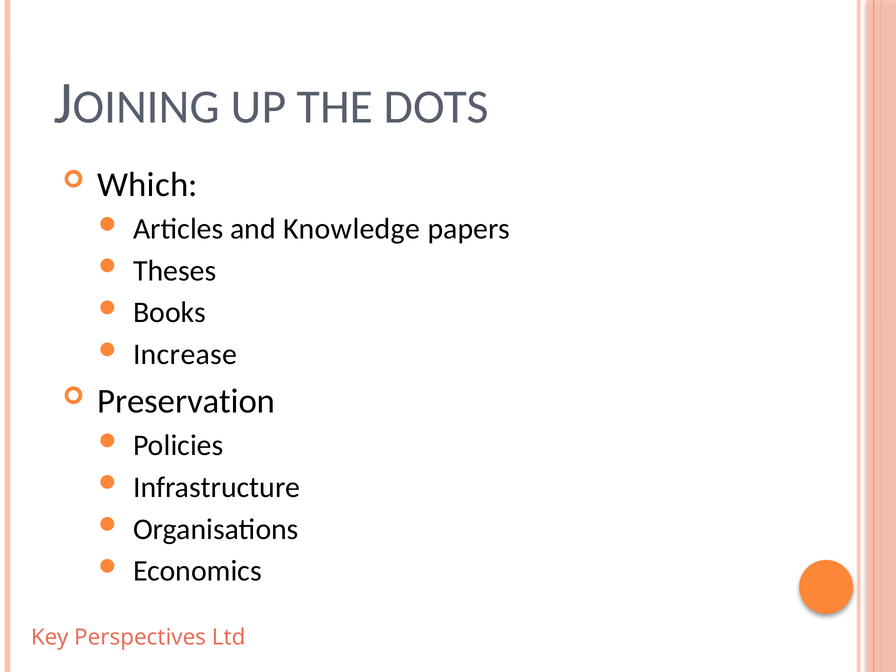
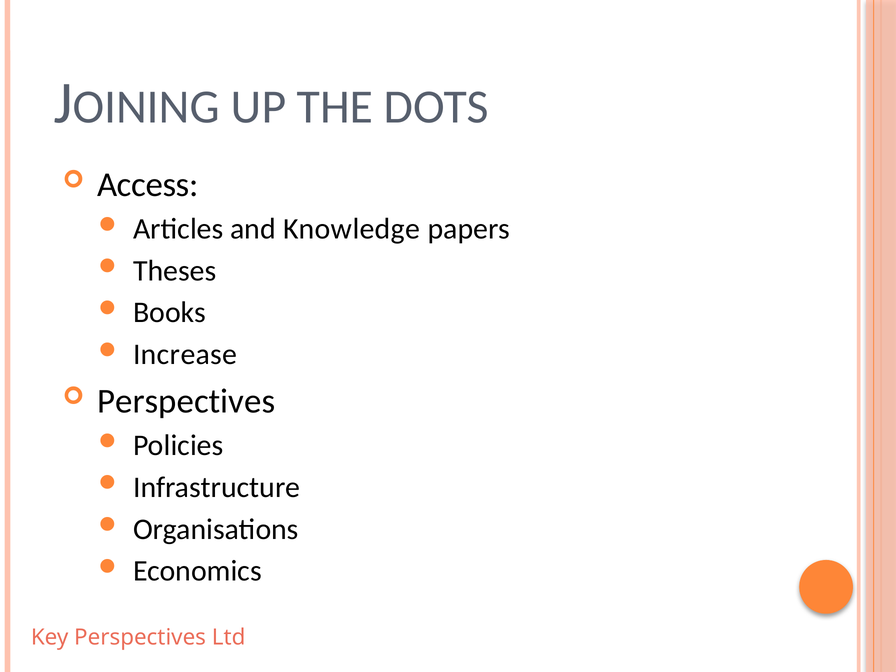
Which: Which -> Access (148, 185)
Preservation: Preservation -> Perspectives (186, 401)
